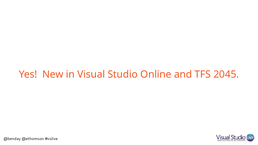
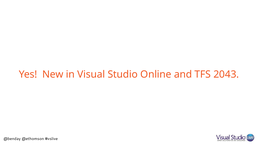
2045: 2045 -> 2043 (226, 74)
